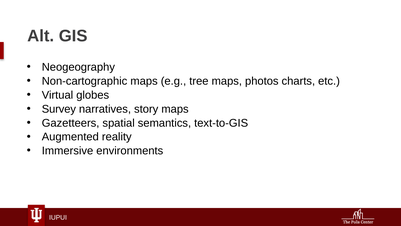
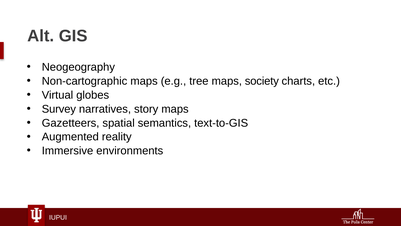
photos: photos -> society (262, 81)
